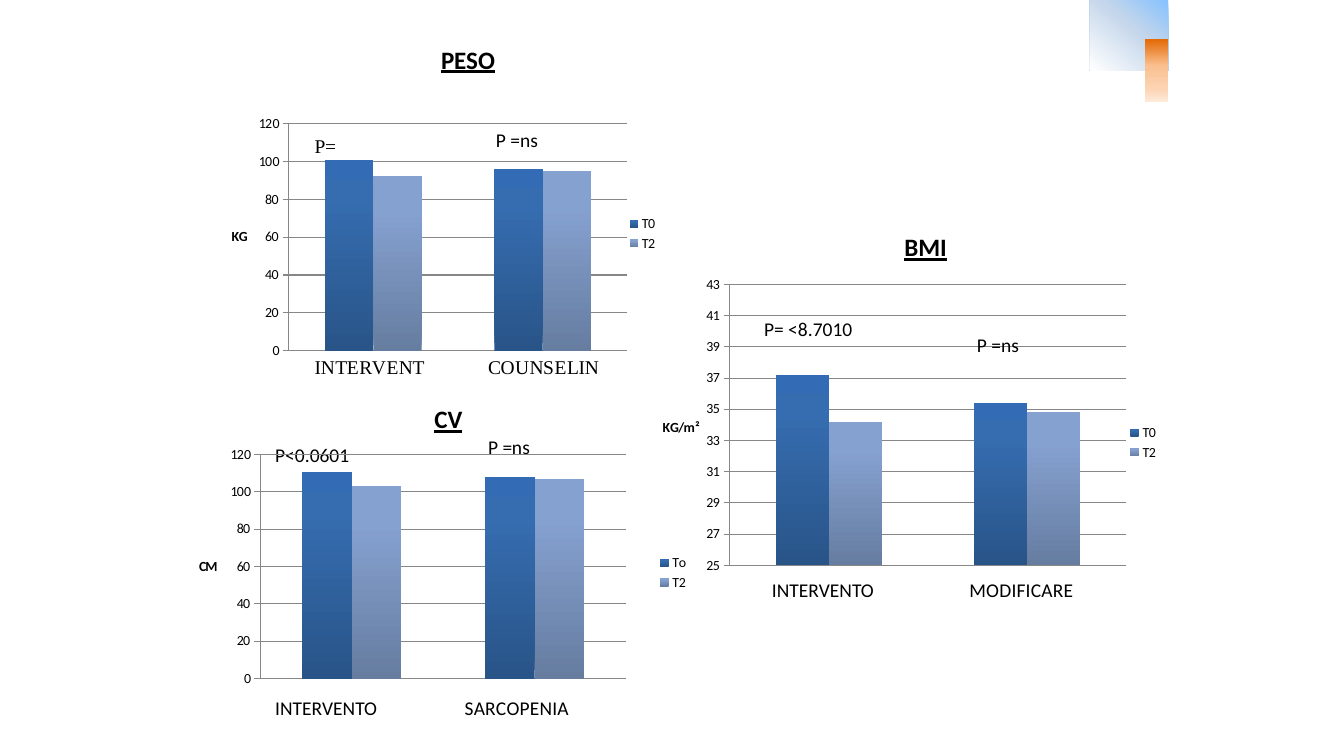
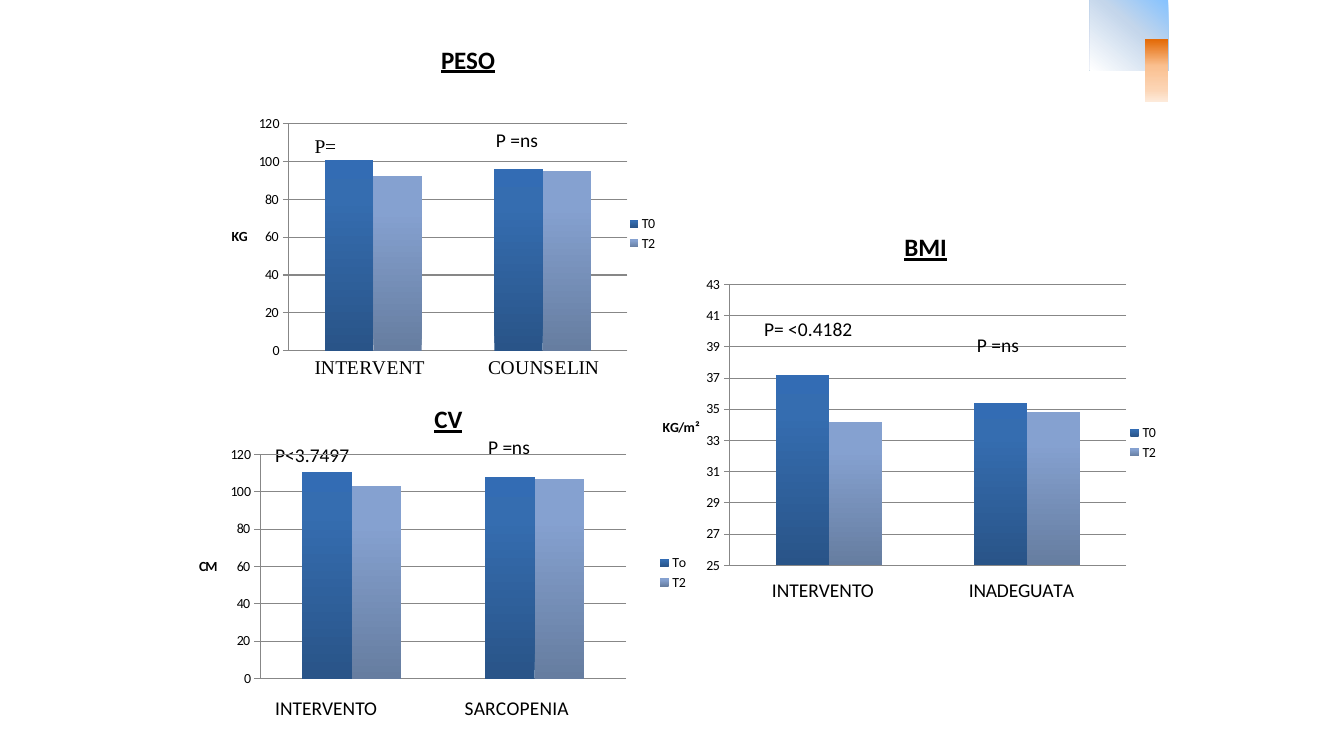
<8.7010: <8.7010 -> <0.4182 (820, 330)
P<0.0601: P<0.0601 -> P<3.7497 (312, 457)
MODIFICARE: MODIFICARE -> INADEGUATA (1021, 591)
